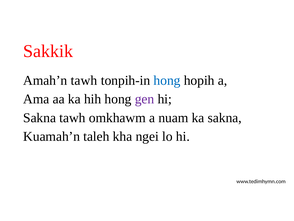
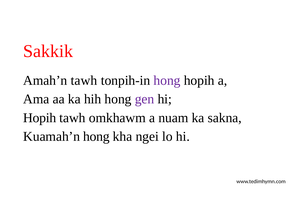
hong colour: blue -> purple (167, 80)
Sakna: Sakna -> Hopih (40, 118)
Kuamah’n taleh: taleh -> hong (96, 136)
